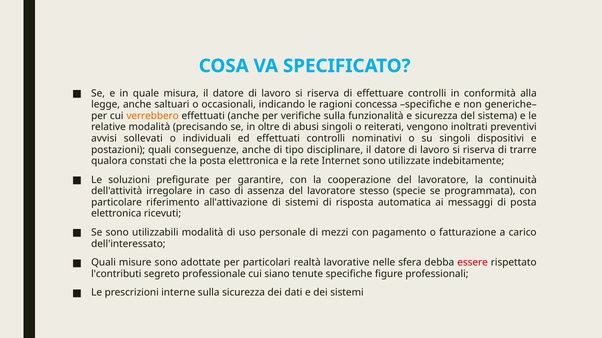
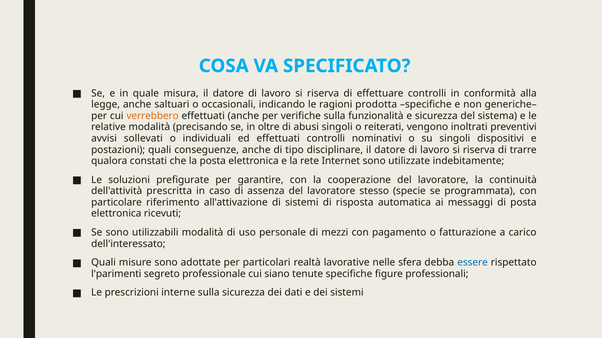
concessa: concessa -> prodotta (376, 105)
irregolare: irregolare -> prescritta (169, 191)
essere colour: red -> blue (473, 263)
l'contributi: l'contributi -> l'parimenti (116, 274)
